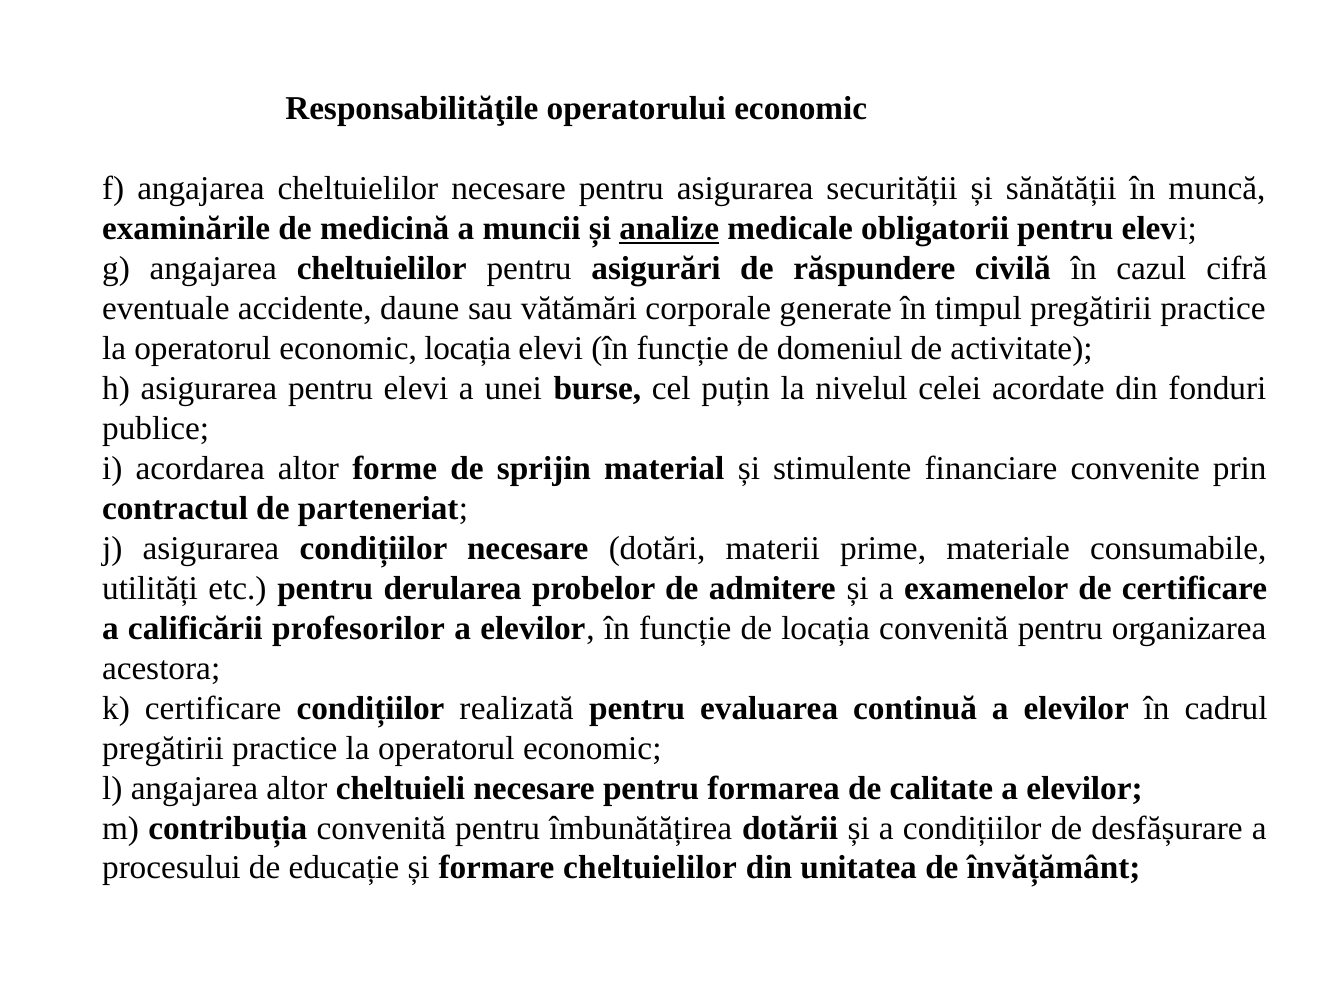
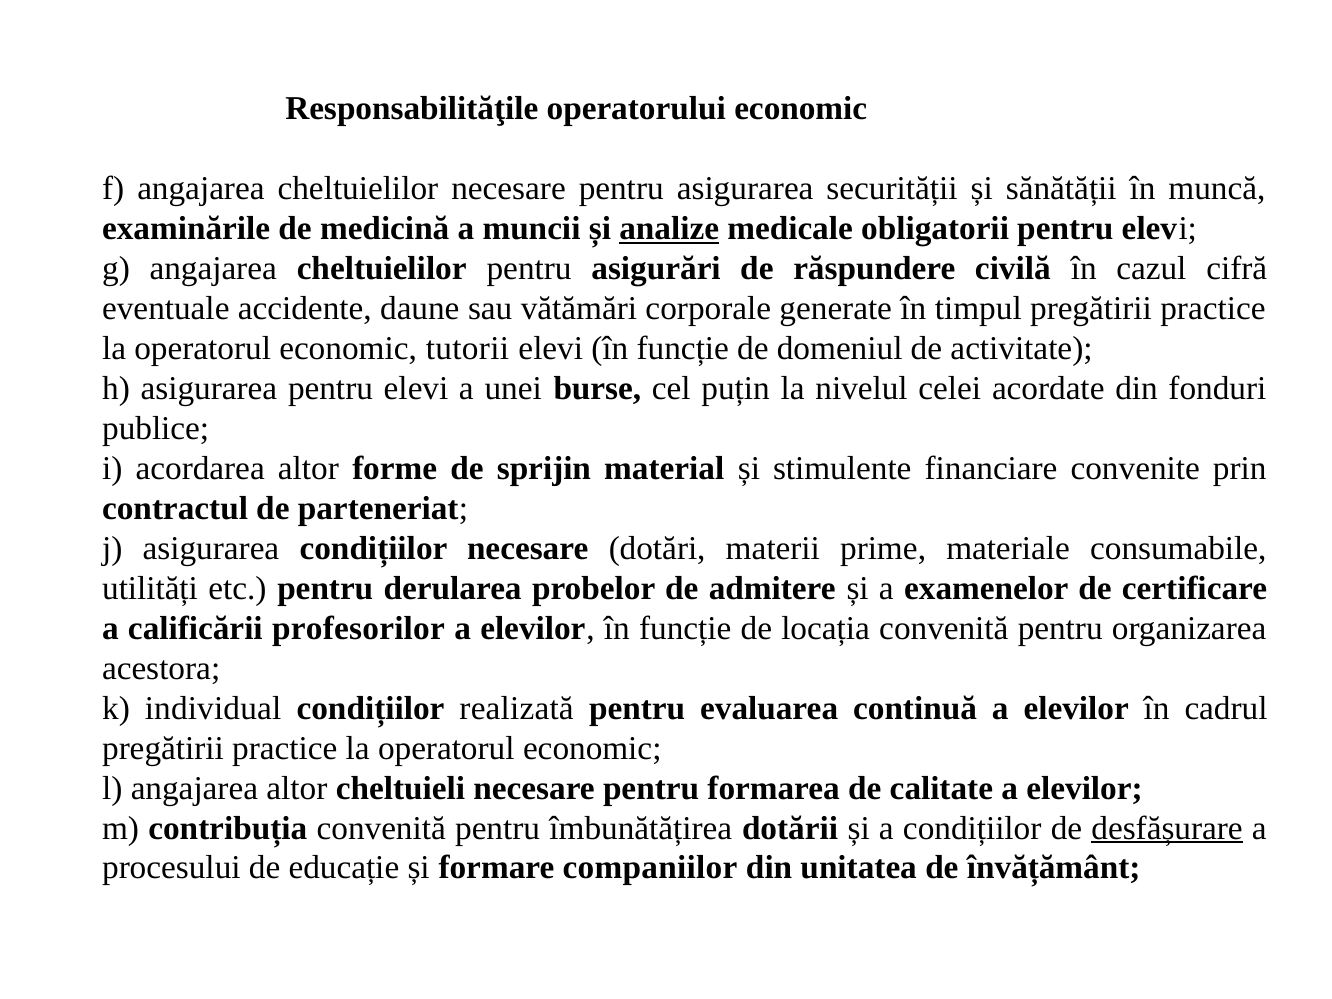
economic locația: locația -> tutorii (467, 348)
k certificare: certificare -> individual (213, 708)
desfășurare underline: none -> present (1167, 828)
formare cheltuielilor: cheltuielilor -> companiilor (650, 868)
